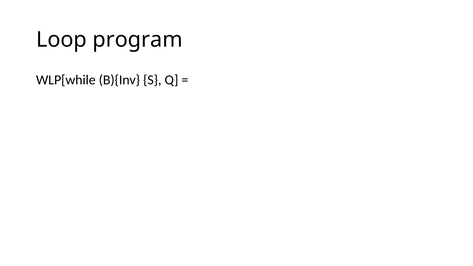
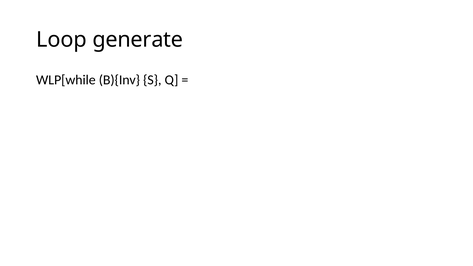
program: program -> generate (138, 40)
